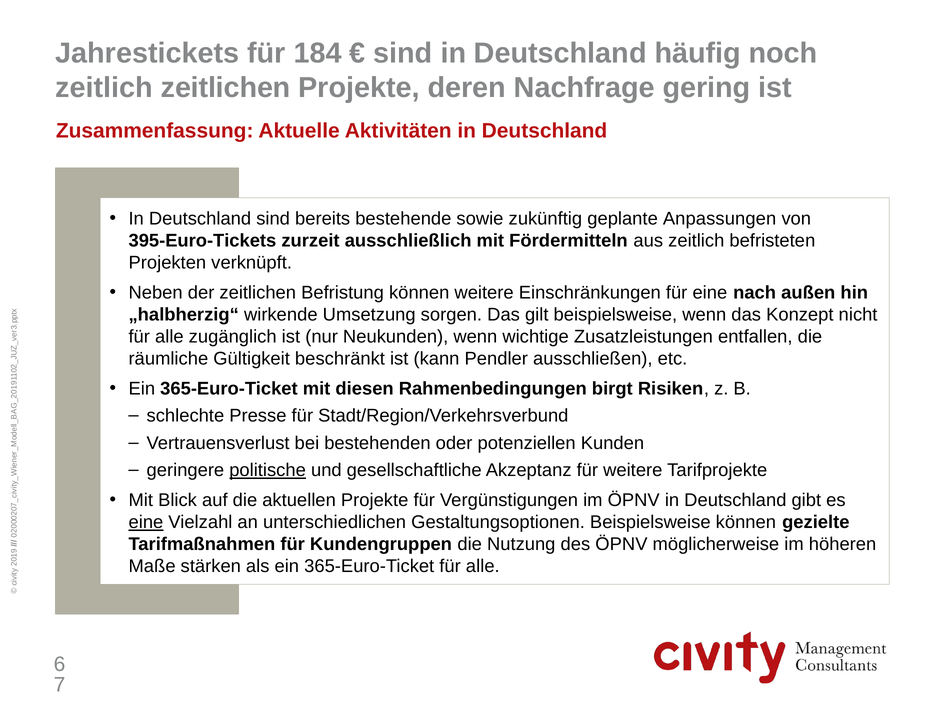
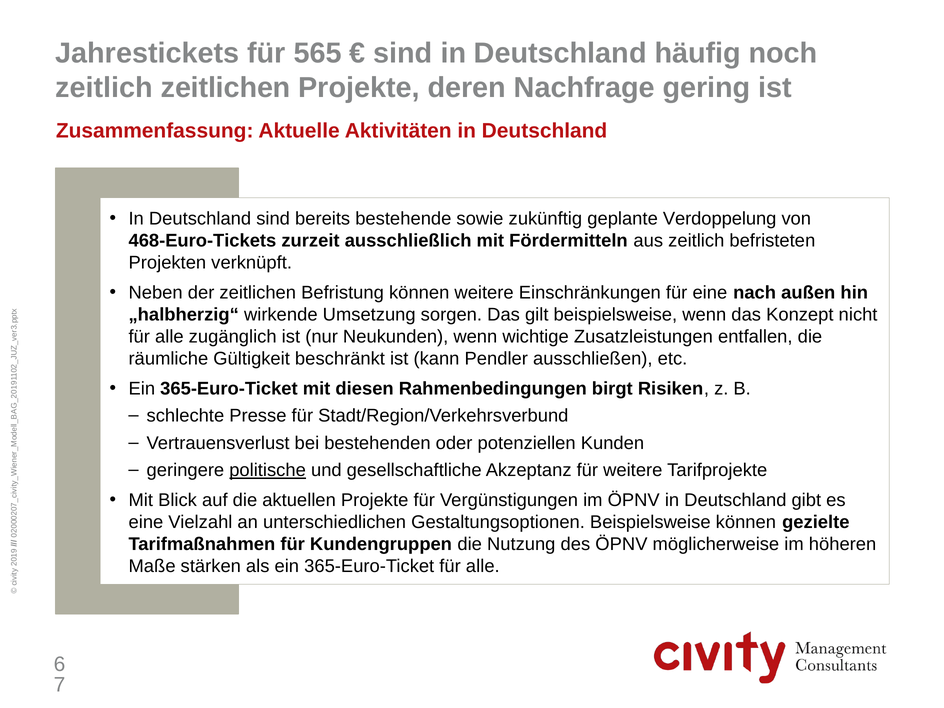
184: 184 -> 565 (318, 53)
Anpassungen: Anpassungen -> Verdoppelung (720, 219)
395-Euro-Tickets: 395-Euro-Tickets -> 468-Euro-Tickets (202, 241)
eine underline: present -> none (146, 522)
